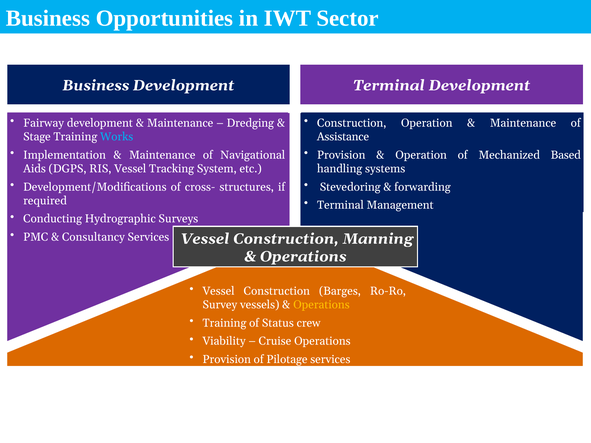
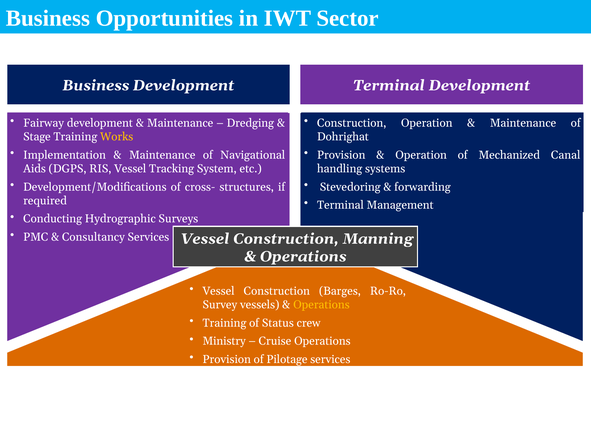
Works colour: light blue -> yellow (117, 137)
Assistance: Assistance -> Dohrighat (343, 137)
Based: Based -> Canal (566, 155)
Viability: Viability -> Ministry (224, 341)
